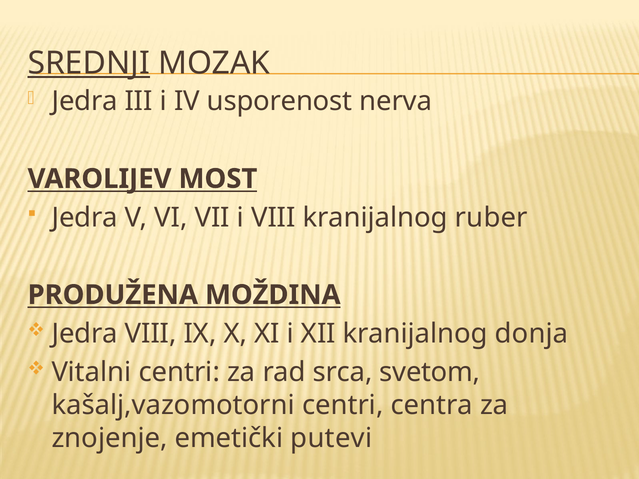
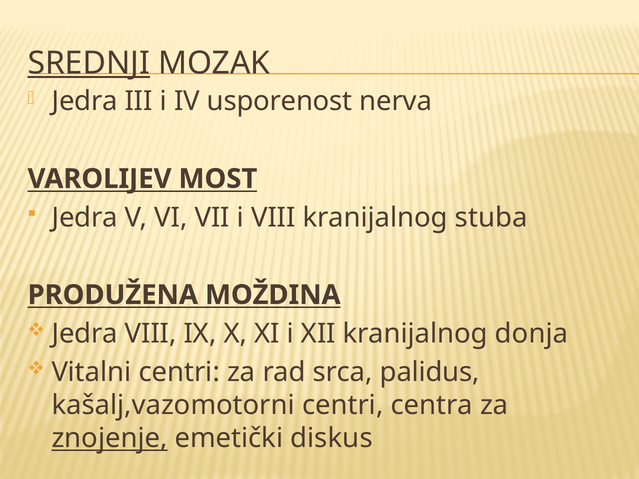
ruber: ruber -> stuba (491, 218)
svetom: svetom -> palidus (430, 372)
znojenje underline: none -> present (110, 439)
putevi: putevi -> diskus (332, 439)
